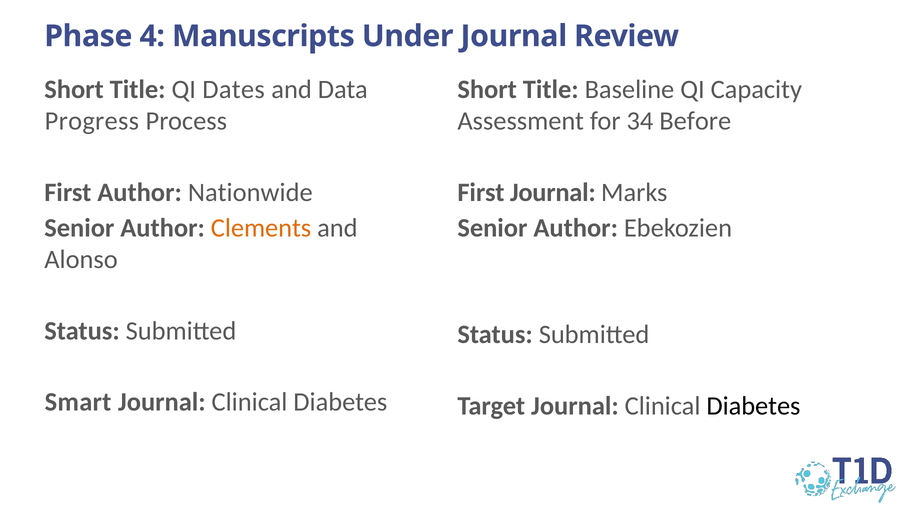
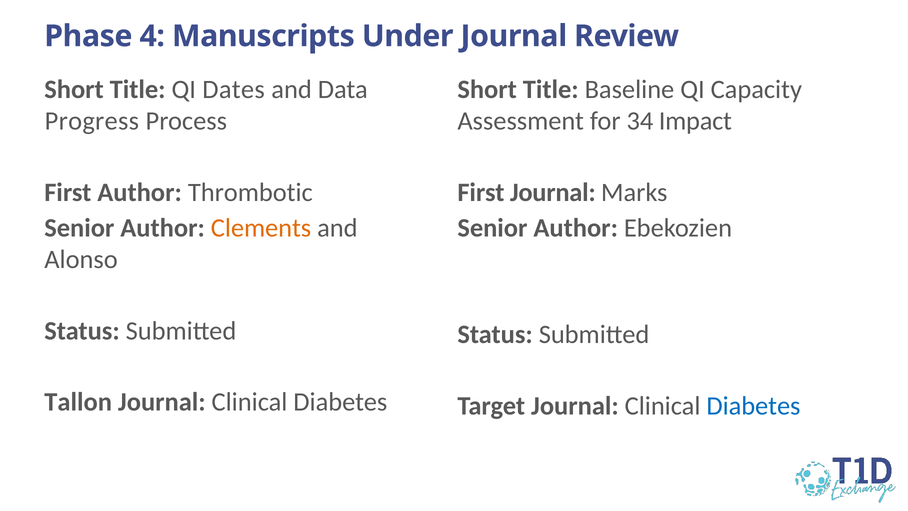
Before: Before -> Impact (695, 121)
Nationwide: Nationwide -> Thrombotic (250, 192)
Smart: Smart -> Tallon (78, 402)
Diabetes colour: black -> blue (753, 406)
